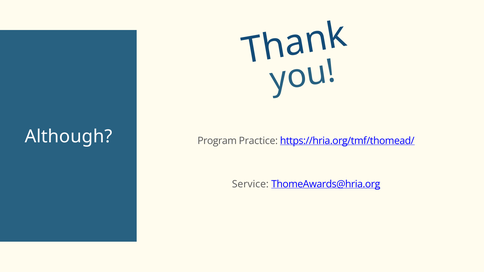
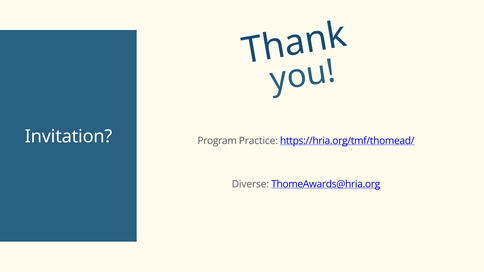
Although: Although -> Invitation (69, 137)
Service: Service -> Diverse (250, 184)
